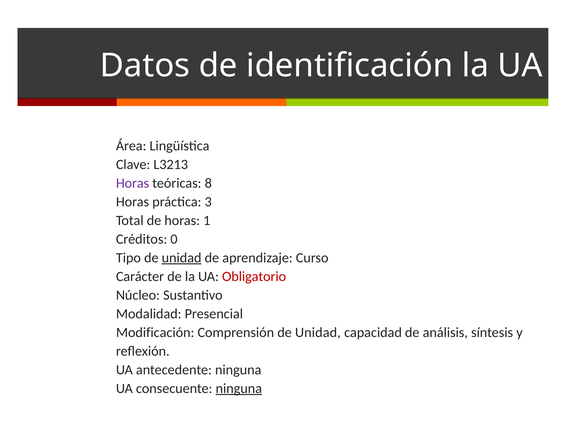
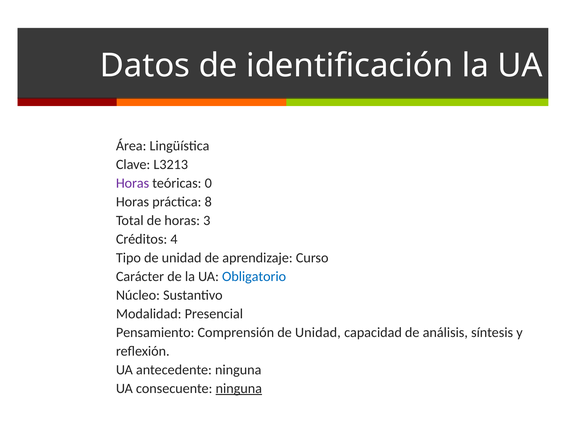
8: 8 -> 0 (208, 183)
3: 3 -> 8 (208, 202)
1: 1 -> 3 (207, 221)
0: 0 -> 4 (174, 239)
unidad underline: present -> none (182, 258)
Obligatorio colour: red -> blue (254, 277)
Modificación: Modificación -> Pensamiento (155, 333)
